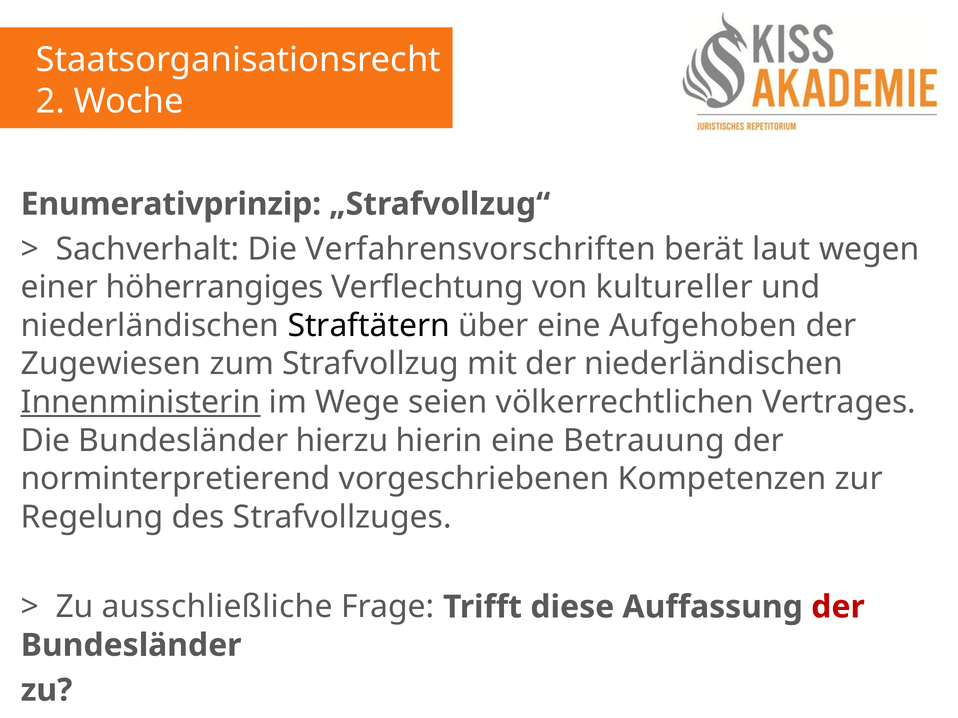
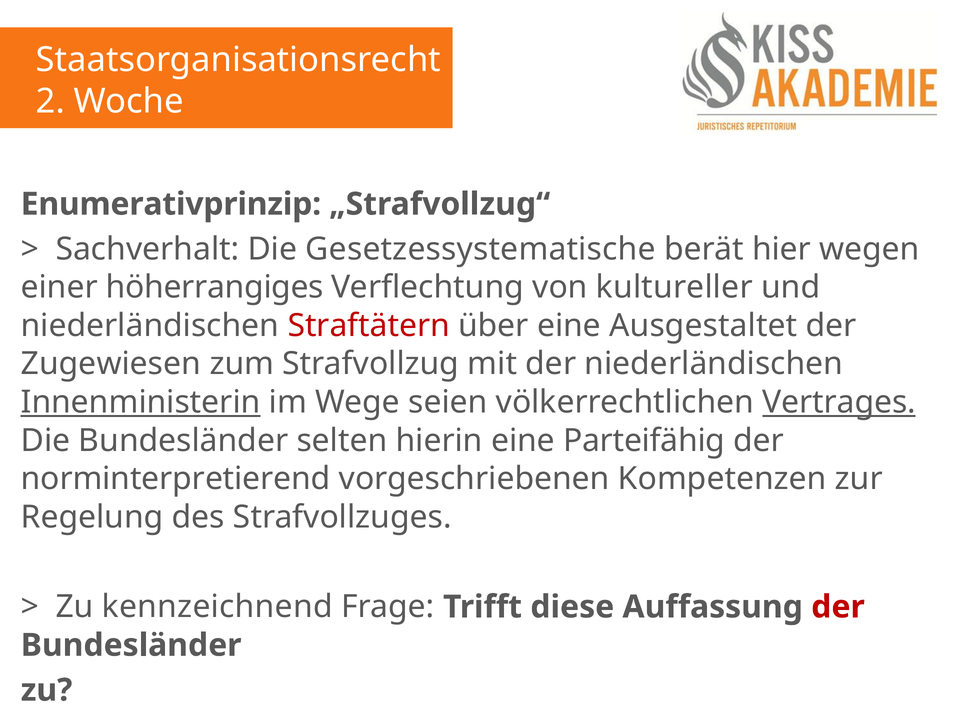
Verfahrensvorschriften: Verfahrensvorschriften -> Gesetzessystematische (481, 249)
laut: laut -> hier (782, 249)
Straftätern colour: black -> red (369, 326)
Aufgehoben: Aufgehoben -> Ausgestaltet (703, 326)
Vertrages underline: none -> present (839, 402)
hierzu: hierzu -> selten (342, 441)
Betrauung: Betrauung -> Parteifähig (644, 441)
ausschließliche: ausschließliche -> kennzeichnend (217, 607)
